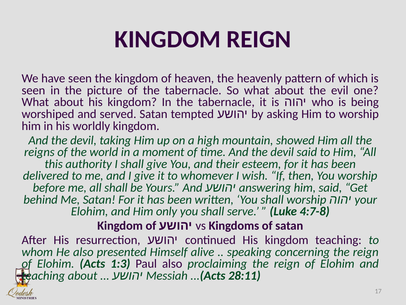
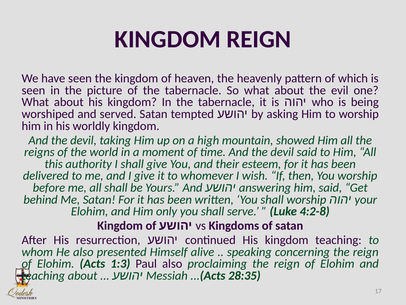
4:7-8: 4:7-8 -> 4:2-8 (315, 211)
28:11: 28:11 -> 28:35 (244, 275)
